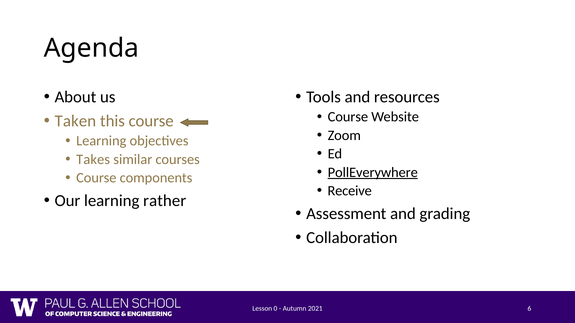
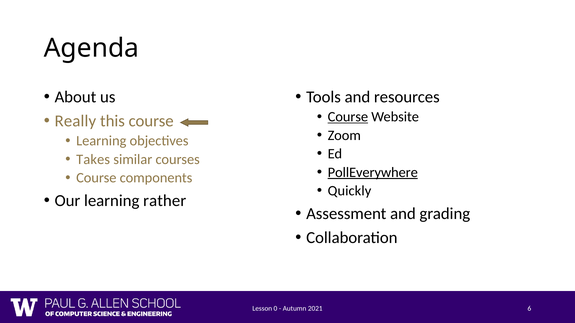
Course underline: none -> present (348, 117)
Taken: Taken -> Really (75, 121)
Receive: Receive -> Quickly (350, 191)
